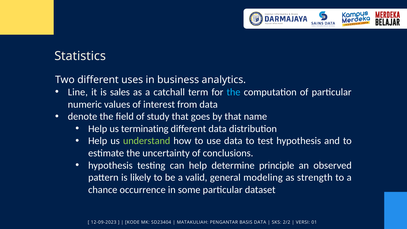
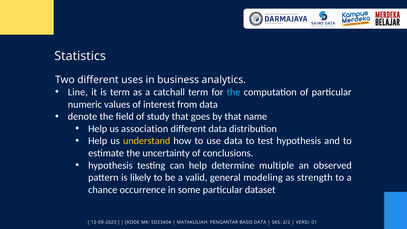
is sales: sales -> term (120, 92)
terminating: terminating -> association (145, 129)
understand colour: light green -> yellow (147, 141)
principle: principle -> multiple (277, 165)
